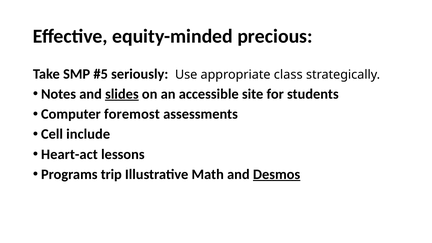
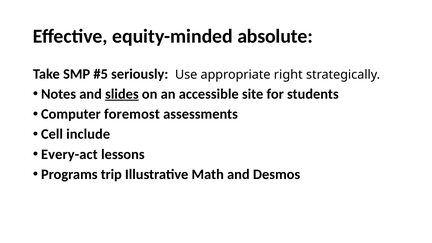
precious: precious -> absolute (275, 36)
class: class -> right (288, 75)
Heart-act: Heart-act -> Every-act (69, 154)
Desmos underline: present -> none (277, 174)
